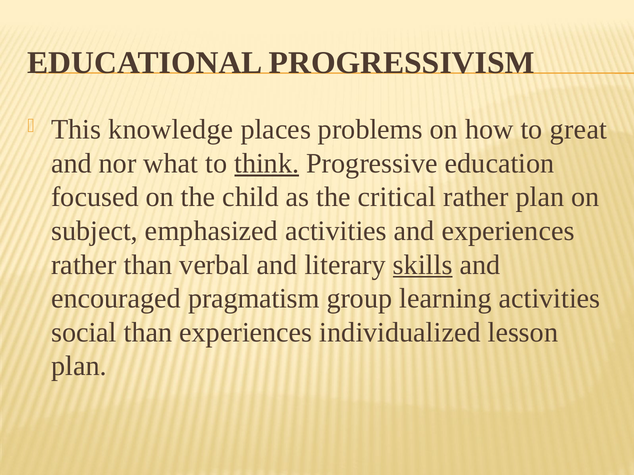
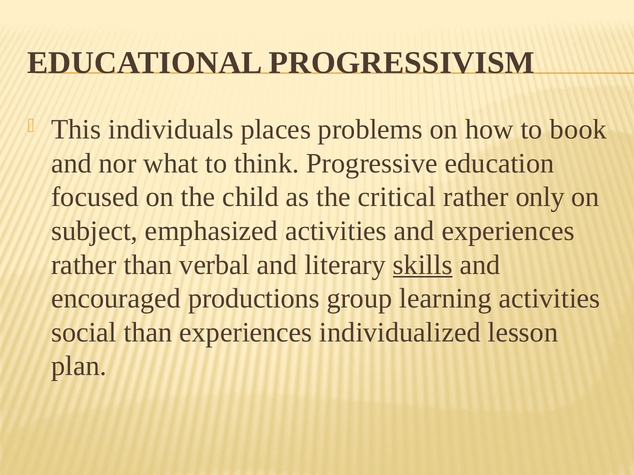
knowledge: knowledge -> individuals (171, 130)
great: great -> book (578, 130)
think underline: present -> none (267, 164)
rather plan: plan -> only (540, 197)
pragmatism: pragmatism -> productions (254, 299)
